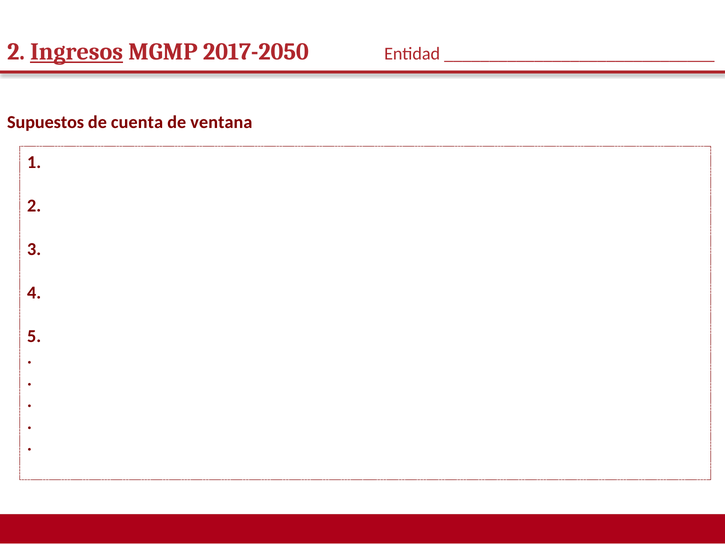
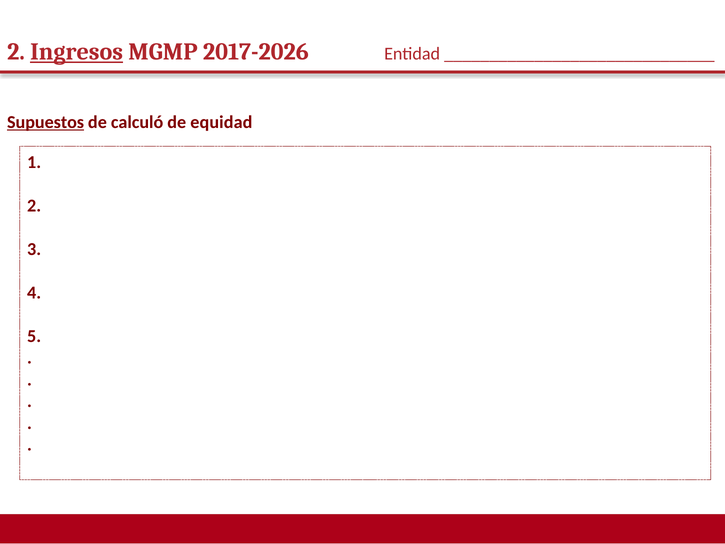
2017-2050: 2017-2050 -> 2017-2026 (256, 52)
Supuestos underline: none -> present (46, 122)
cuenta: cuenta -> calculó (137, 122)
ventana: ventana -> equidad (221, 122)
